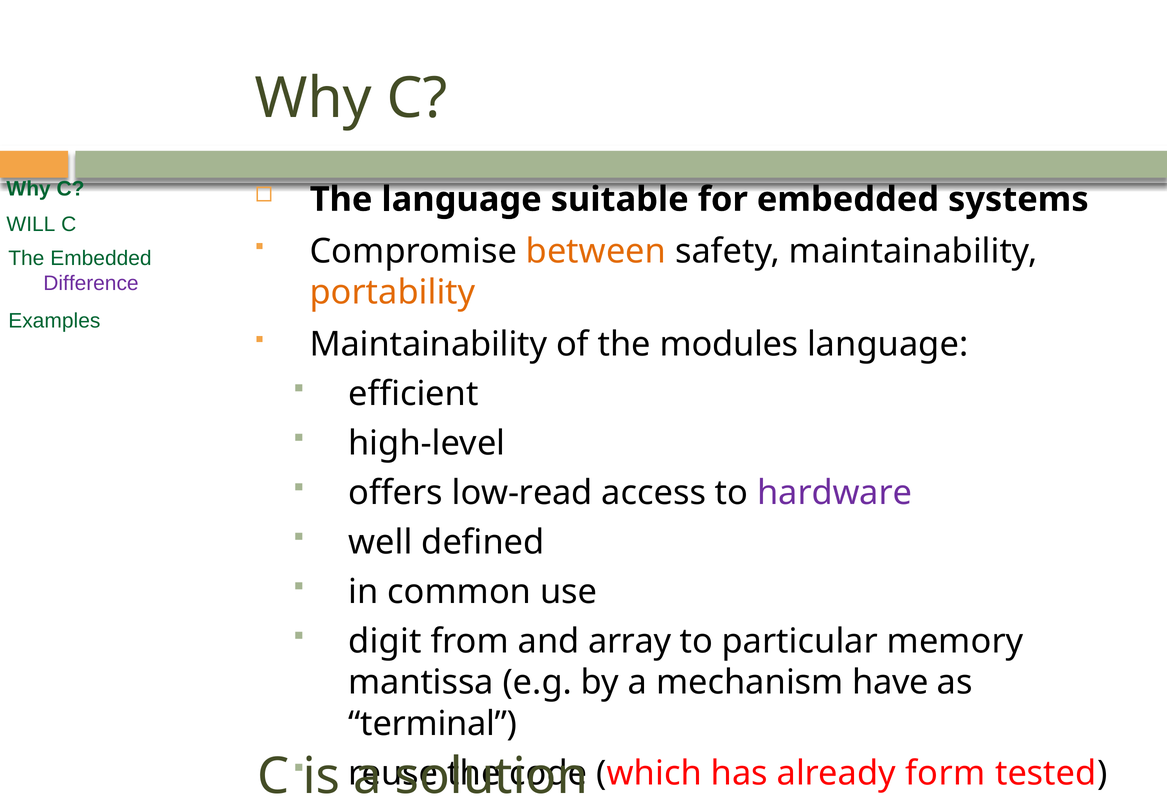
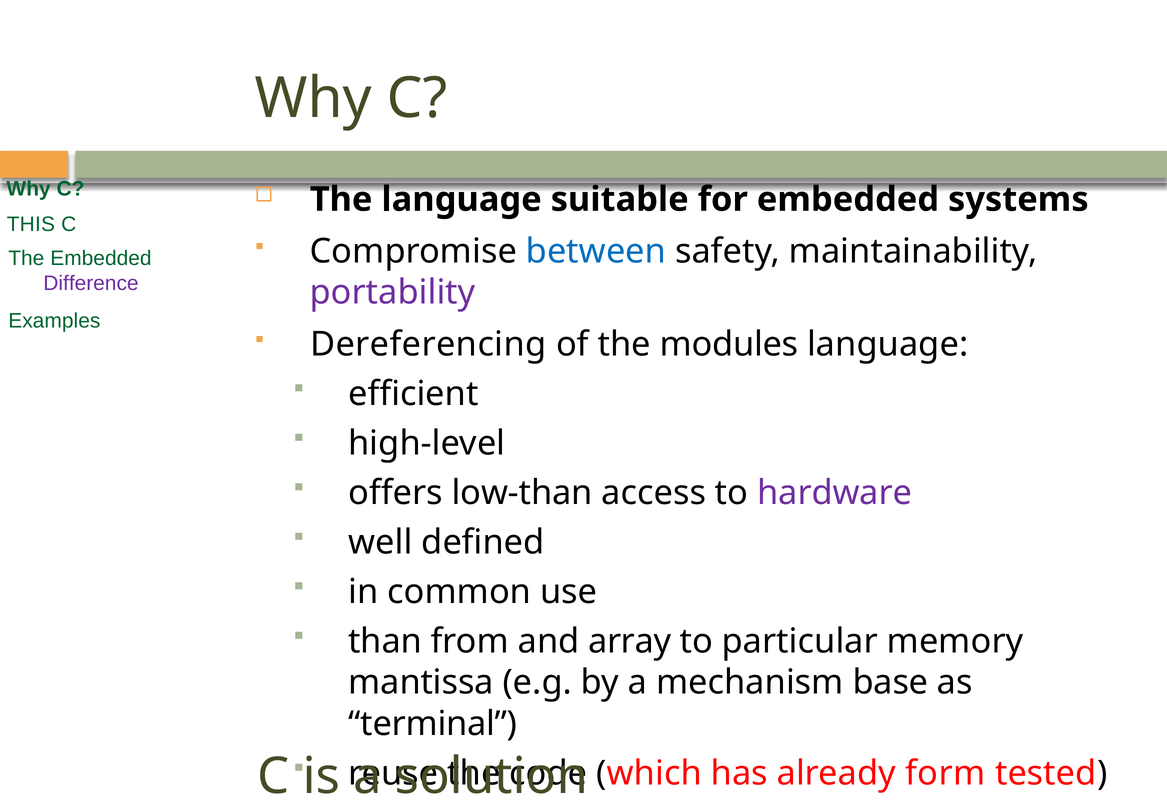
WILL: WILL -> THIS (31, 225)
between colour: orange -> blue (596, 251)
portability colour: orange -> purple (393, 293)
Maintainability: Maintainability -> Dereferencing (428, 344)
low-read: low-read -> low-than (522, 493)
digit: digit -> than (385, 641)
have: have -> base (890, 683)
